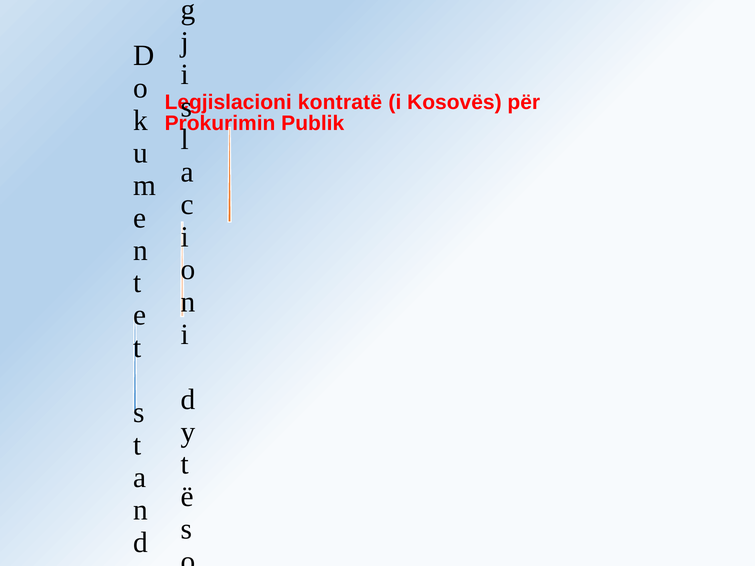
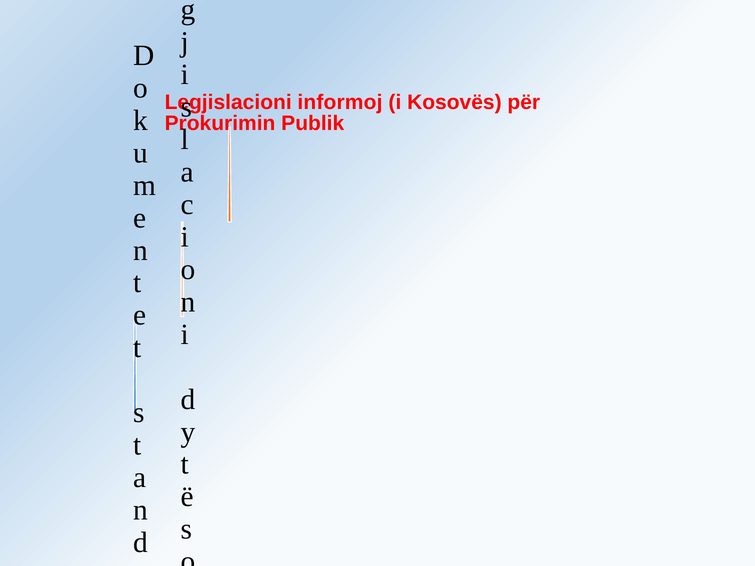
kontratë: kontratë -> informoj (340, 102)
